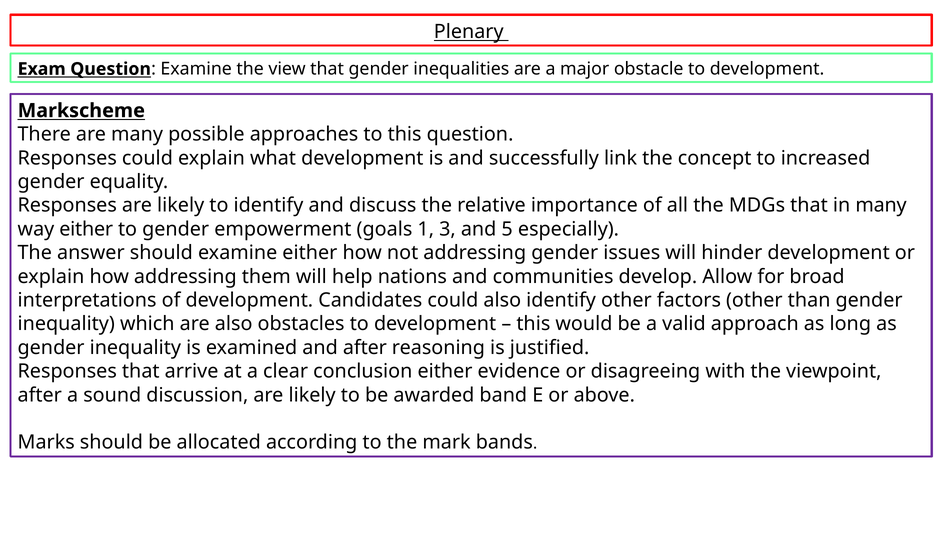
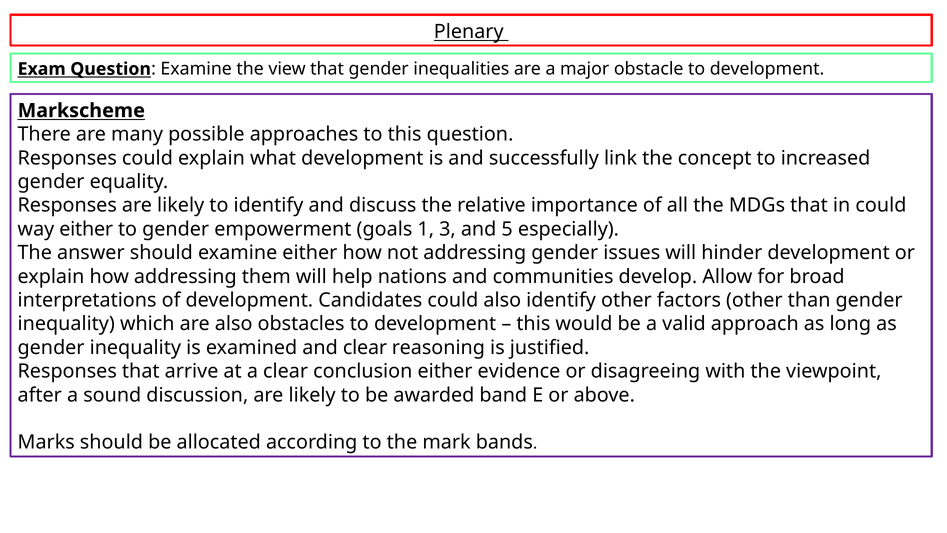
in many: many -> could (881, 205)
and after: after -> clear (365, 347)
